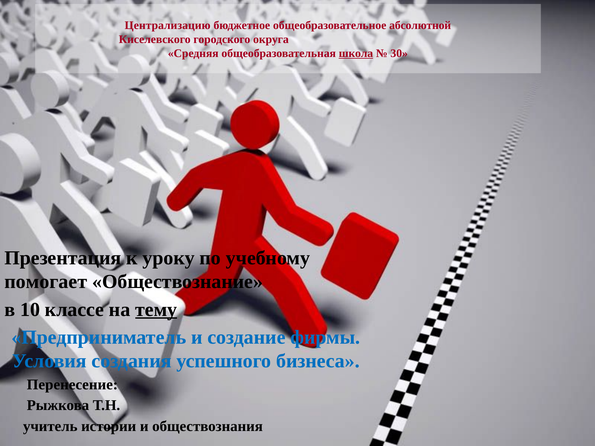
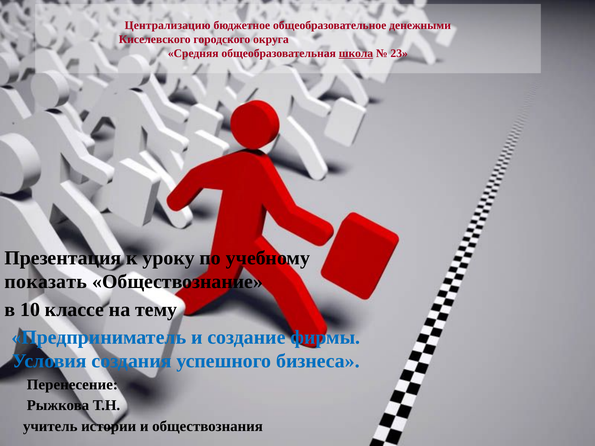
абсолютной: абсолютной -> денежными (420, 25)
30: 30 -> 23 (399, 53)
помогает: помогает -> показать (46, 282)
тему underline: present -> none (156, 310)
